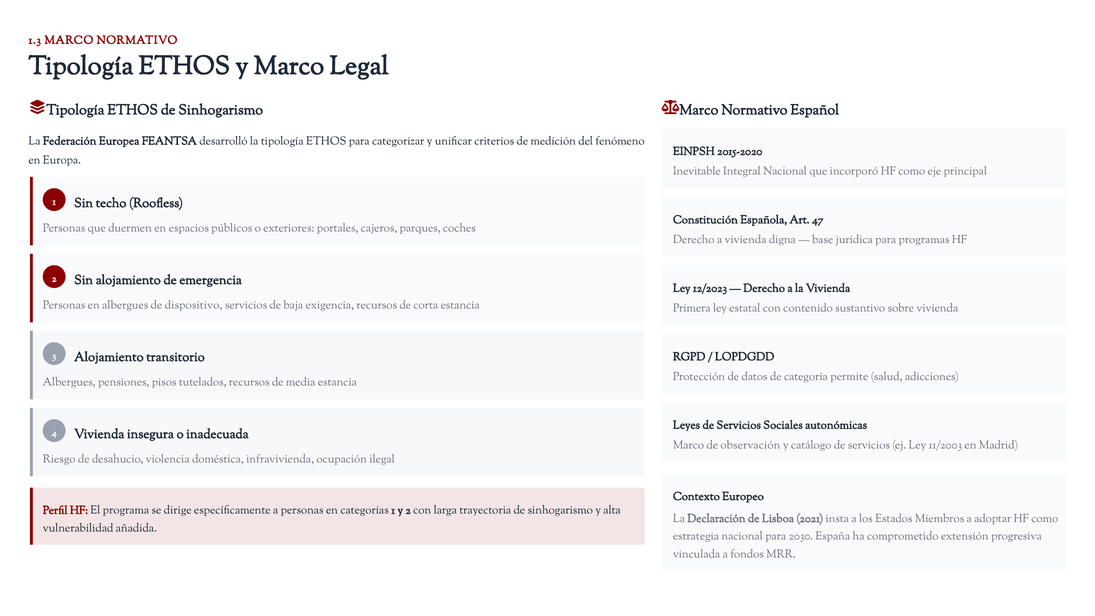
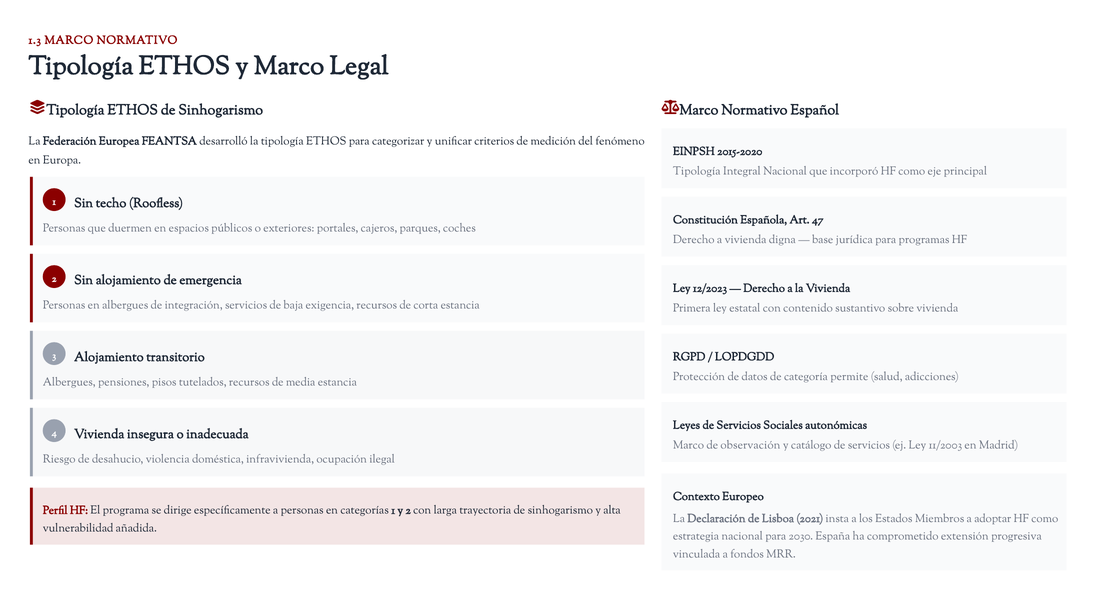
Inevitable: Inevitable -> Tipología (697, 171)
dispositivo: dispositivo -> integración (194, 305)
